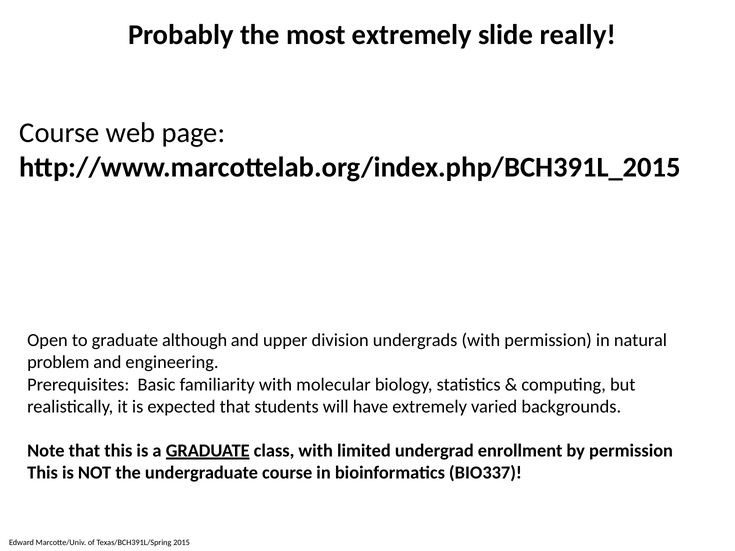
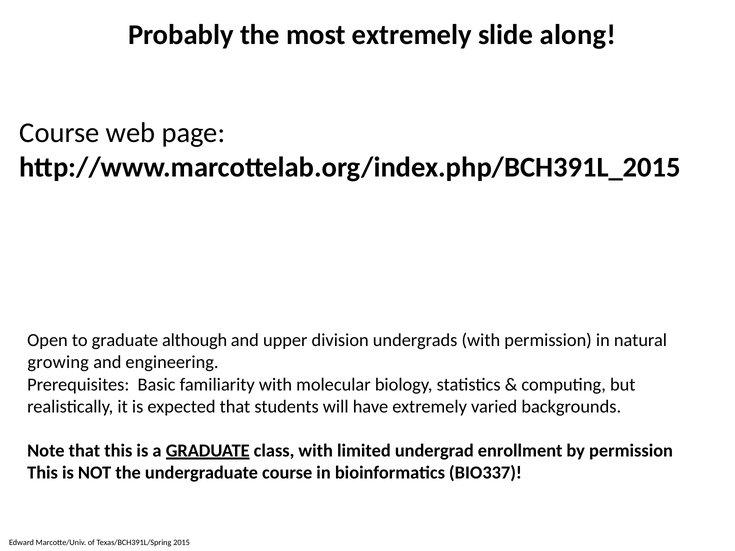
really: really -> along (578, 35)
problem: problem -> growing (58, 363)
